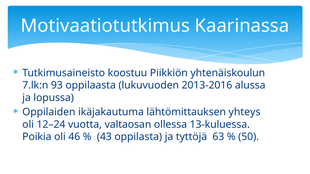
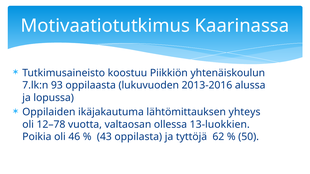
12–24: 12–24 -> 12–78 (51, 125)
13-kuluessa: 13-kuluessa -> 13-luokkien (220, 125)
63: 63 -> 62 (218, 137)
